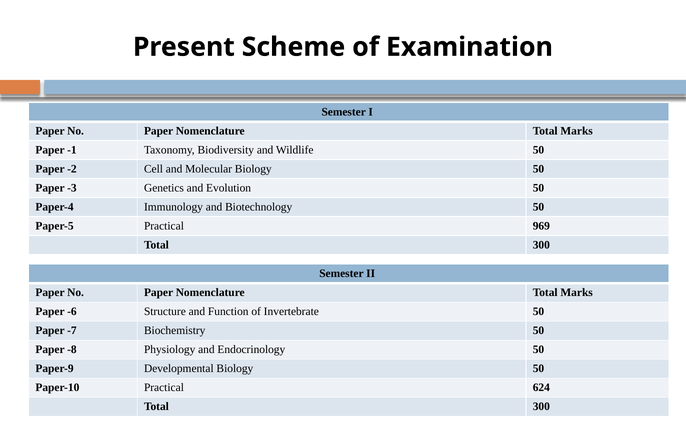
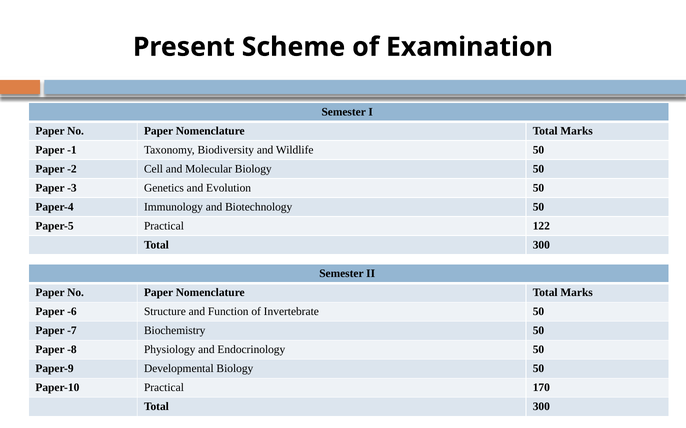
969: 969 -> 122 (541, 226)
624: 624 -> 170 (541, 388)
